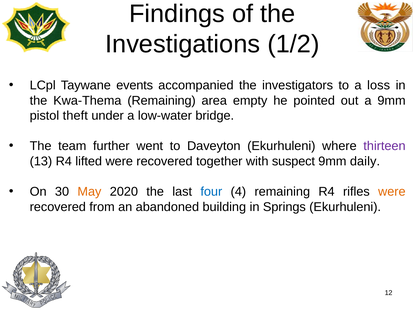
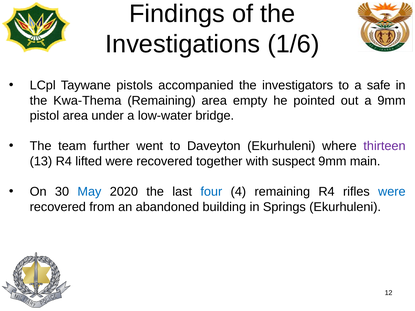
1/2: 1/2 -> 1/6 (293, 44)
events: events -> pistols (135, 85)
loss: loss -> safe (379, 85)
pistol theft: theft -> area (75, 116)
daily: daily -> main (365, 161)
May colour: orange -> blue (89, 192)
were colour: orange -> blue (392, 192)
